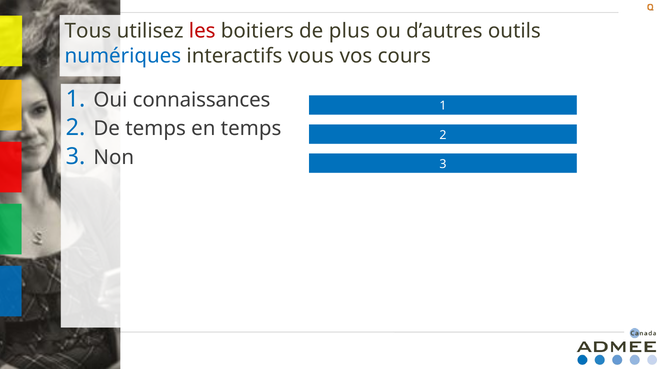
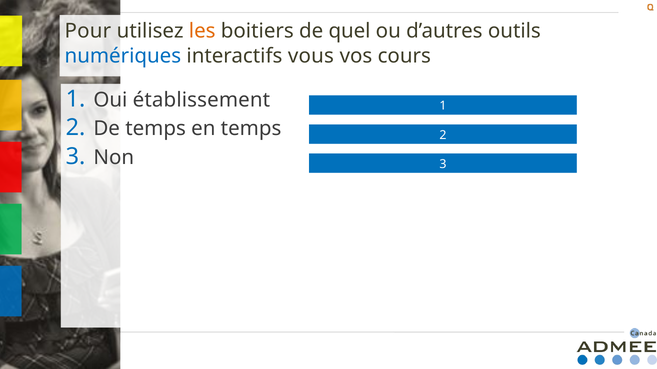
Tous: Tous -> Pour (88, 31)
les colour: red -> orange (202, 31)
plus: plus -> quel (350, 31)
connaissances: connaissances -> établissement (201, 100)
